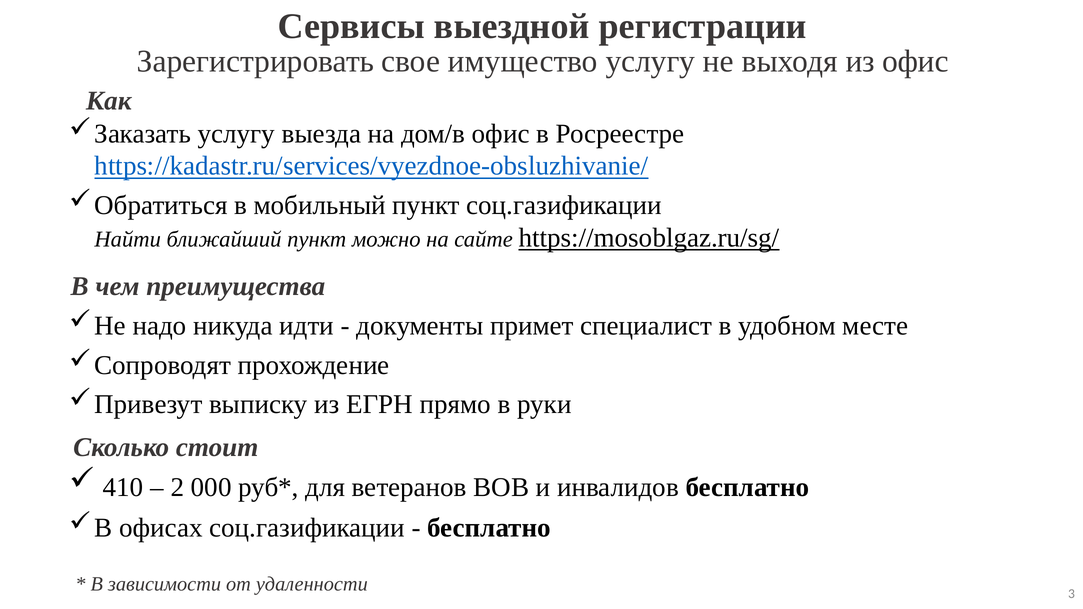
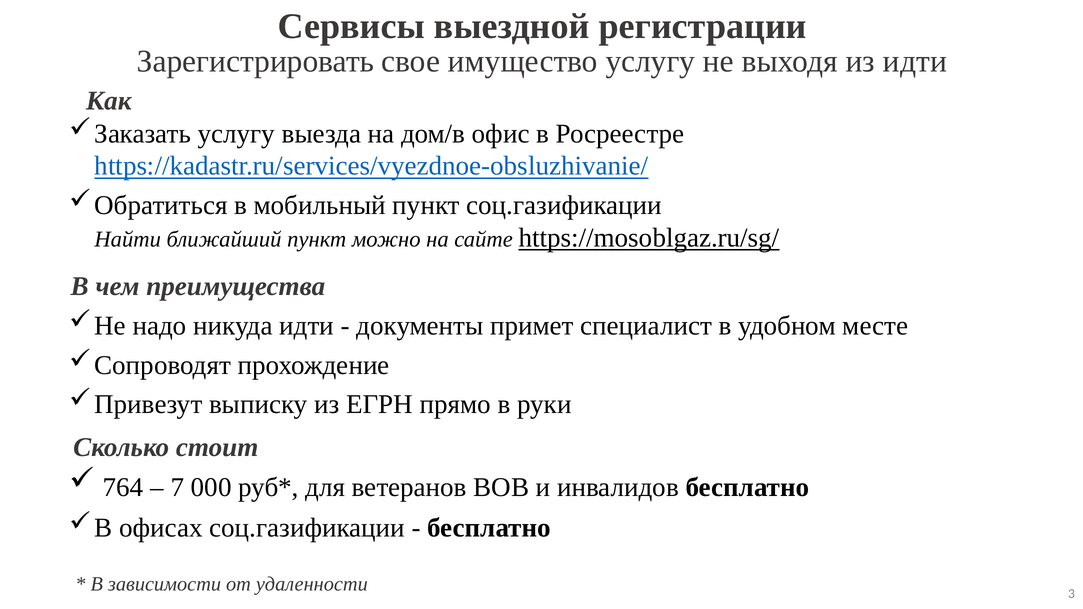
из офис: офис -> идти (915, 61)
410: 410 -> 764 (123, 488)
2: 2 -> 7 (177, 488)
